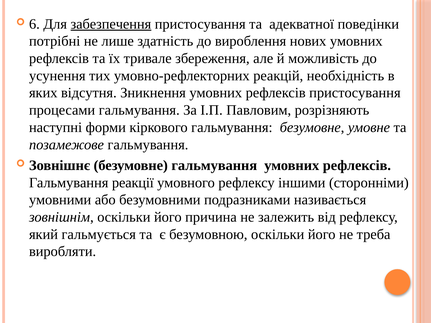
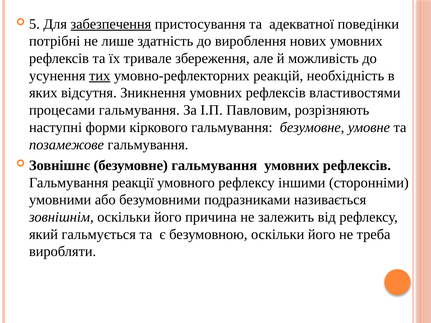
6: 6 -> 5 (34, 24)
тих underline: none -> present (100, 76)
рефлексів пристосування: пристосування -> властивостями (355, 93)
